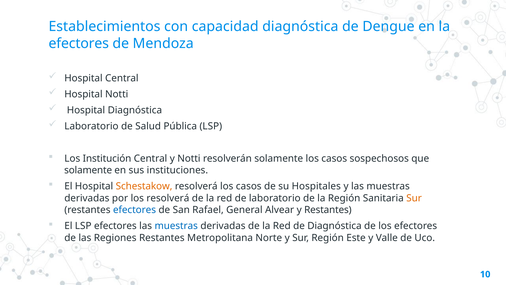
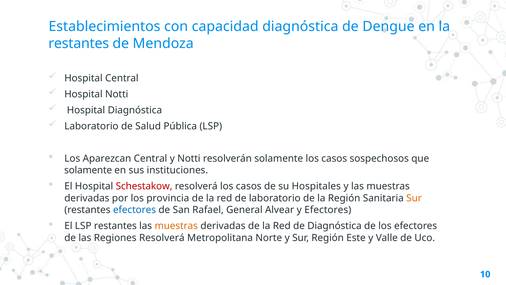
efectores: efectores -> restantes (79, 43)
Institución: Institución -> Aparezcan (107, 158)
Schestakow colour: orange -> red (144, 186)
los resolverá: resolverá -> provincia (168, 198)
y Restantes: Restantes -> Efectores (328, 210)
LSP efectores: efectores -> restantes (115, 226)
muestras colour: blue -> orange (176, 226)
Regiones Restantes: Restantes -> Resolverá (162, 238)
